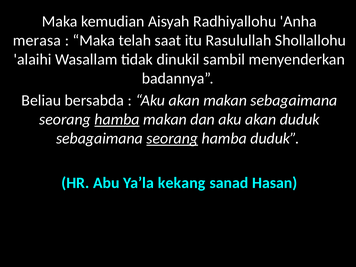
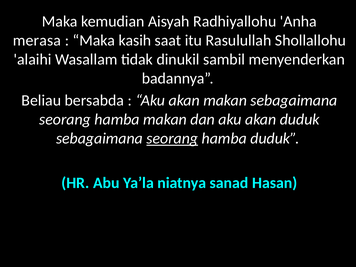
telah: telah -> kasih (135, 40)
hamba underline: present -> none (117, 119)
kekang: kekang -> niatnya (182, 183)
